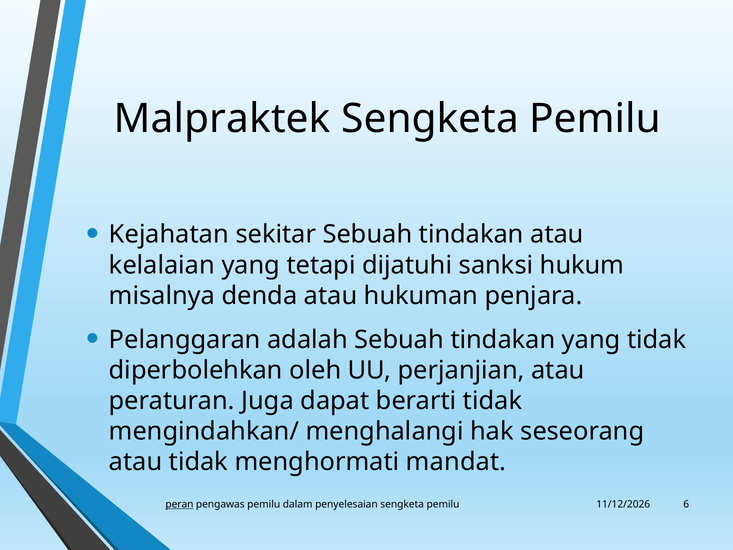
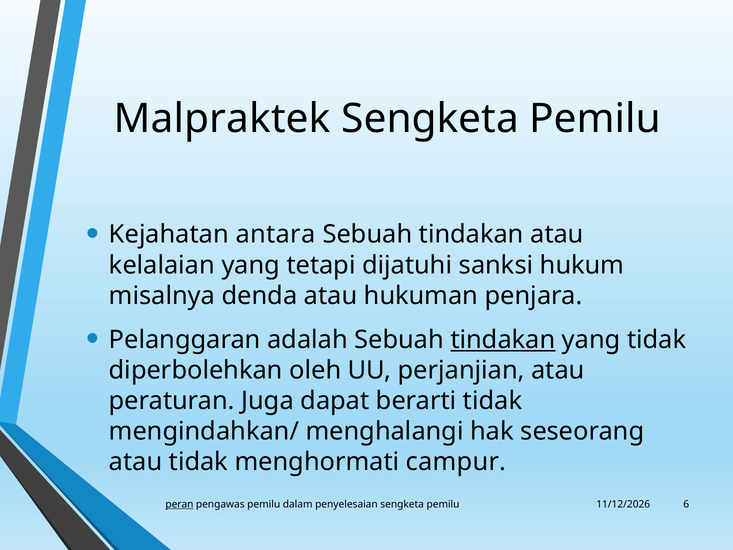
sekitar: sekitar -> antara (276, 234)
tindakan underline: none -> present (503, 340)
mandat: mandat -> campur (456, 462)
